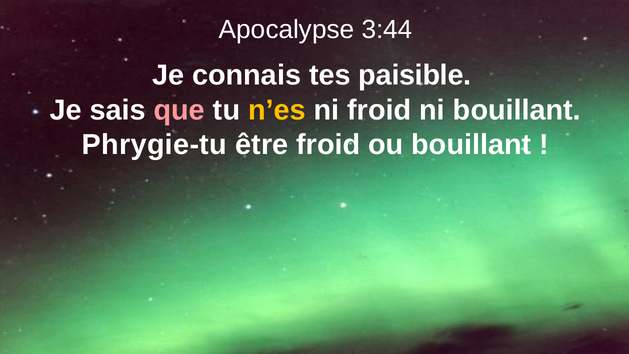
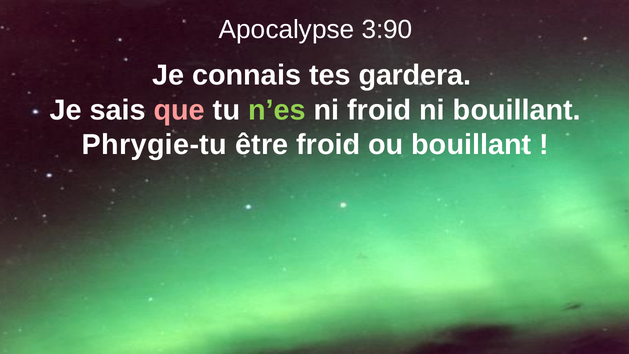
3:44: 3:44 -> 3:90 (387, 30)
paisible: paisible -> gardera (415, 75)
n’es colour: yellow -> light green (277, 110)
